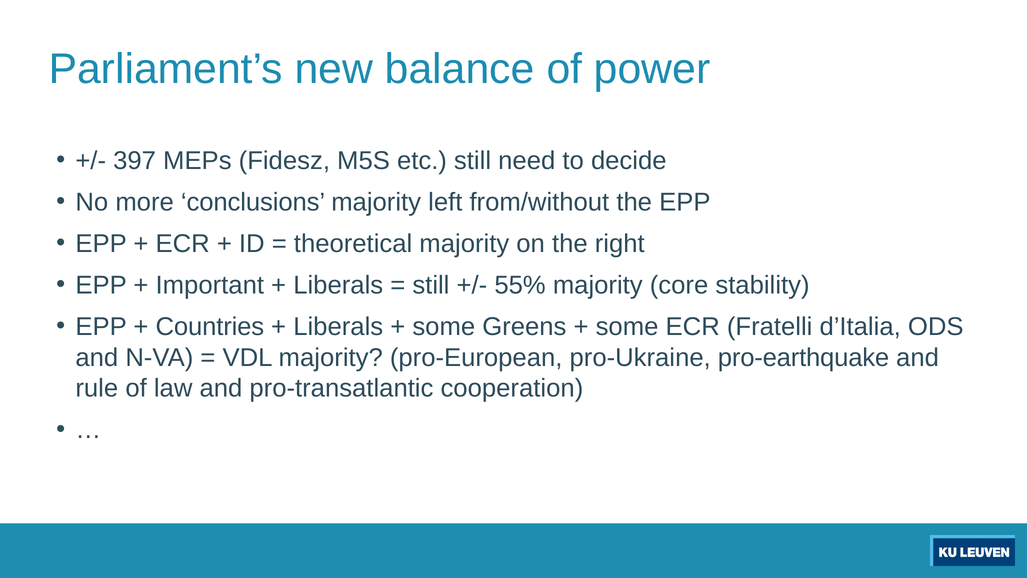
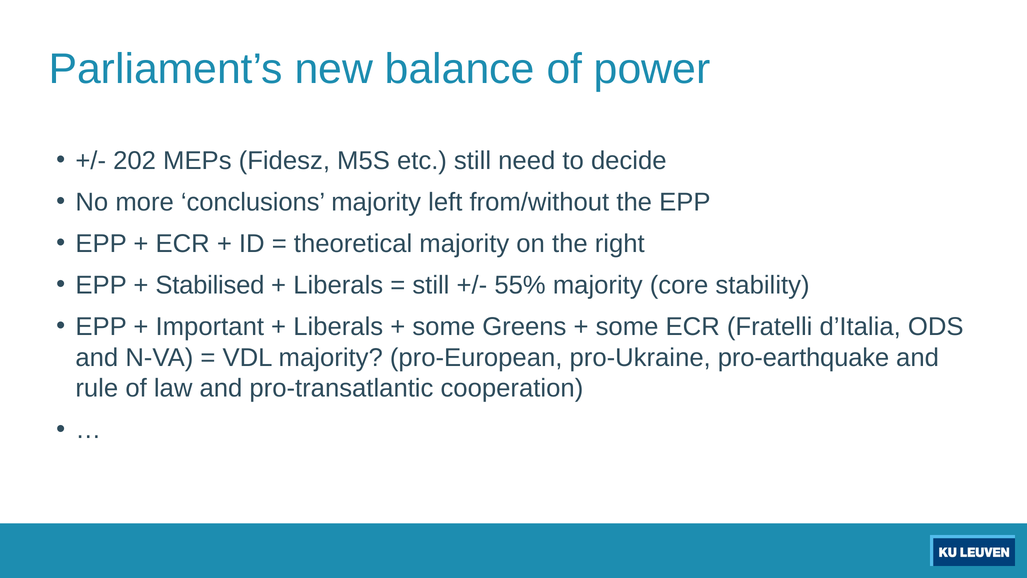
397: 397 -> 202 (135, 161)
Important: Important -> Stabilised (210, 285)
Countries: Countries -> Important (210, 327)
